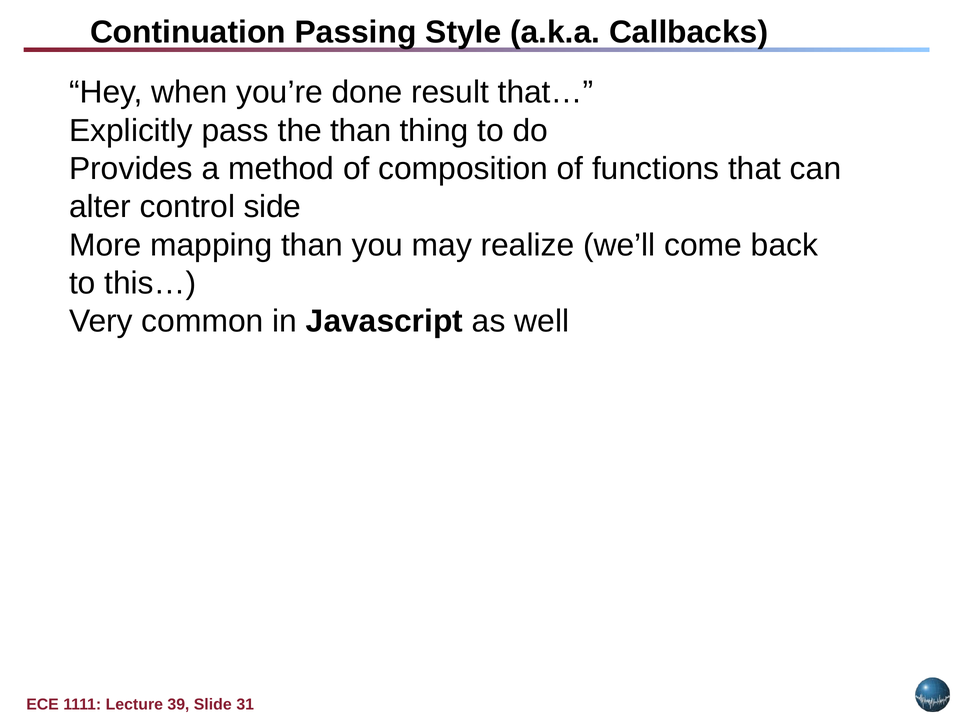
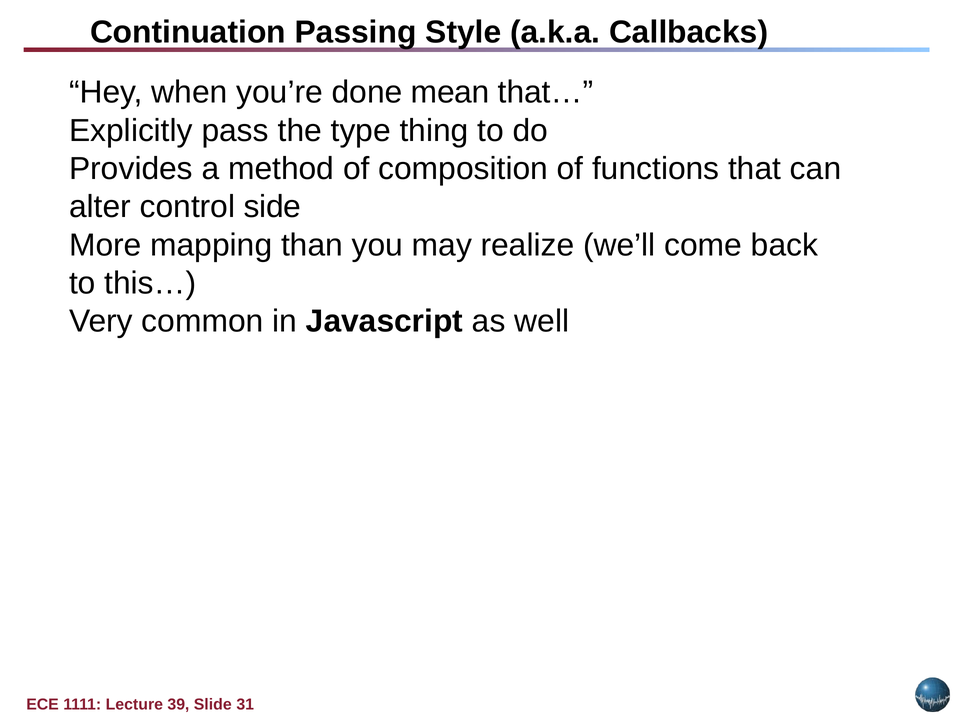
result: result -> mean (450, 92)
the than: than -> type (361, 130)
